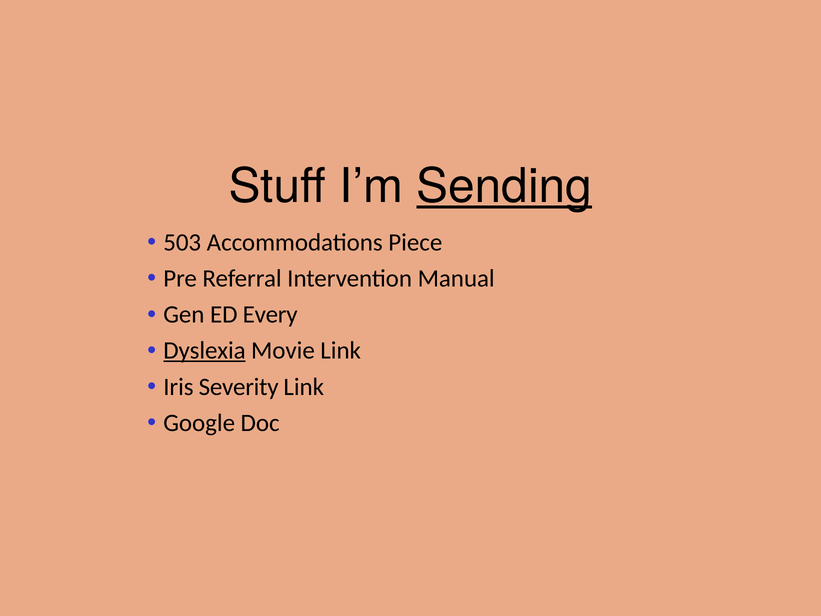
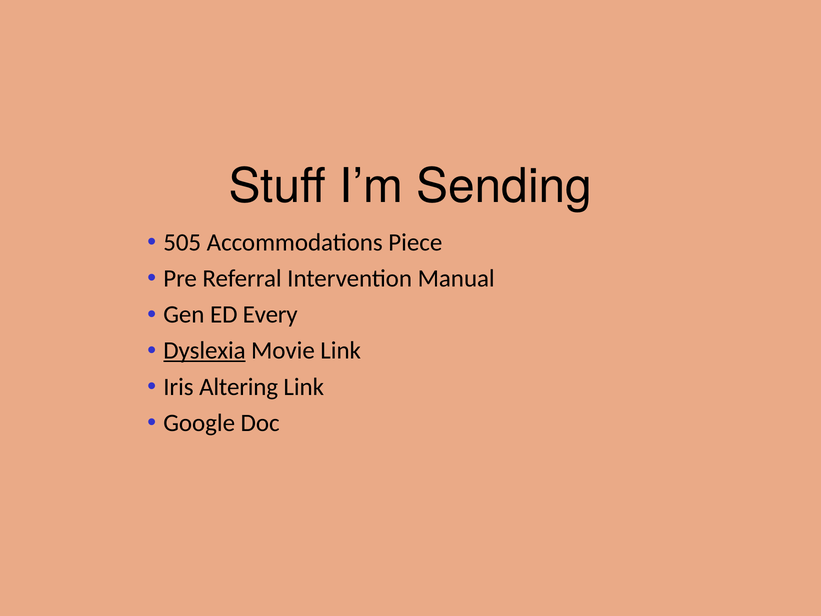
Sending underline: present -> none (504, 186)
503: 503 -> 505 (182, 242)
Severity: Severity -> Altering (239, 387)
